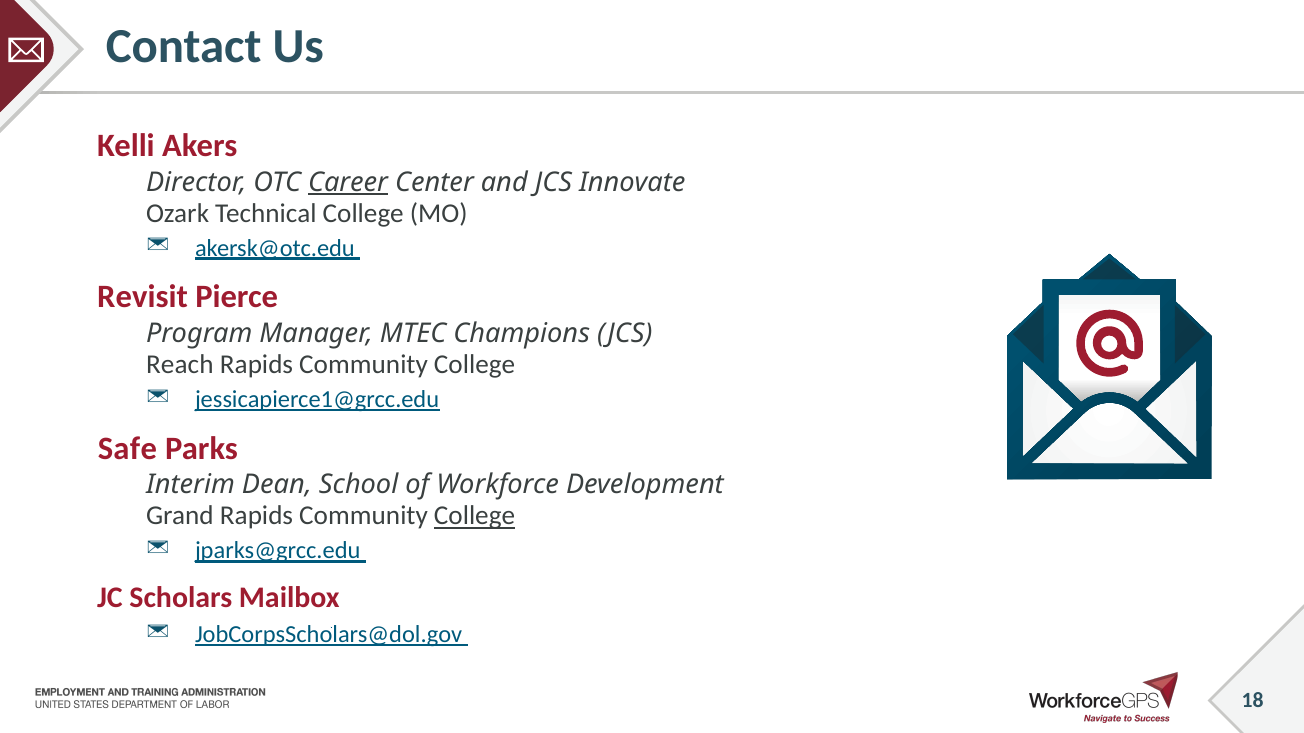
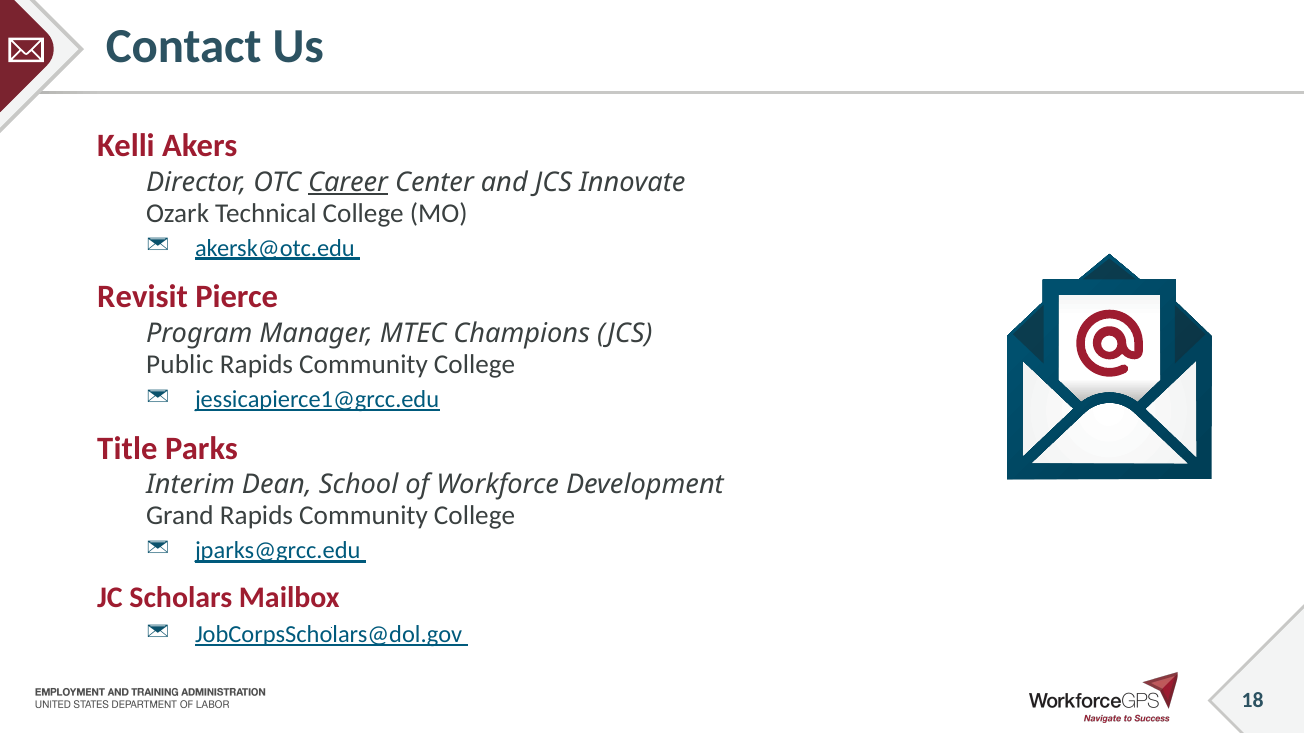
Reach: Reach -> Public (180, 365)
Safe: Safe -> Title (127, 449)
College underline: present -> none (475, 516)
